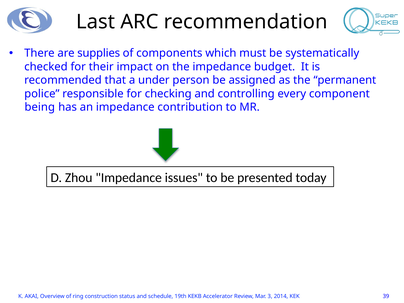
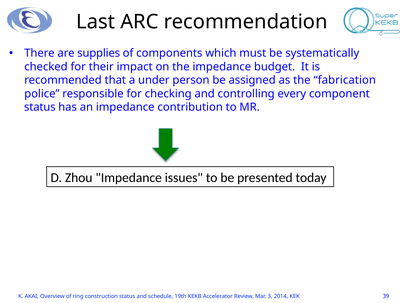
permanent: permanent -> fabrication (345, 80)
being: being -> status (40, 107)
